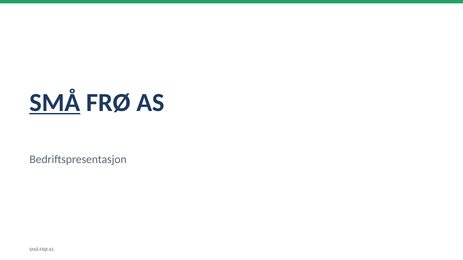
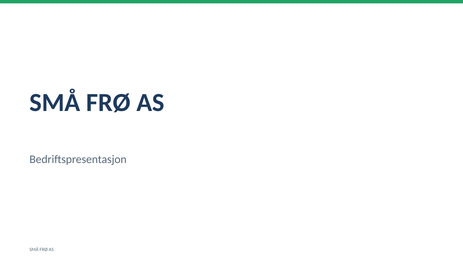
SMÅ underline: present -> none (55, 103)
